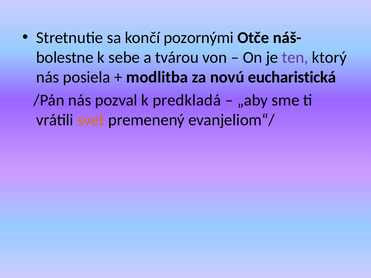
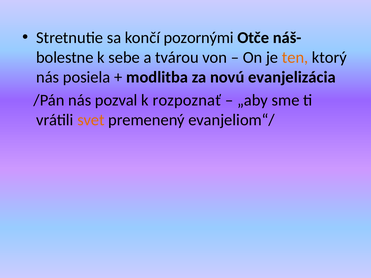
ten colour: purple -> orange (295, 57)
eucharistická: eucharistická -> evanjelizácia (292, 77)
predkladá: predkladá -> rozpoznať (187, 100)
